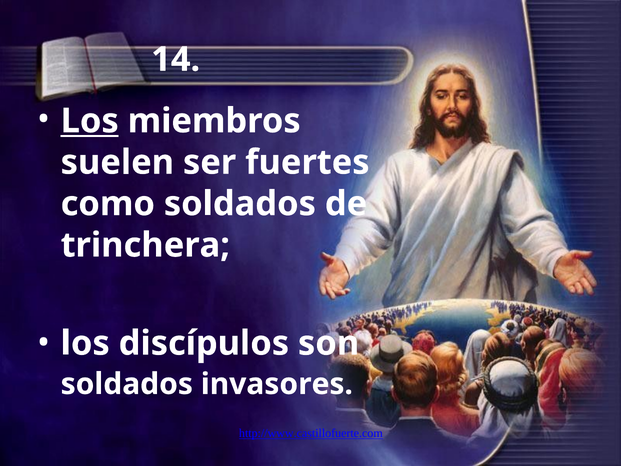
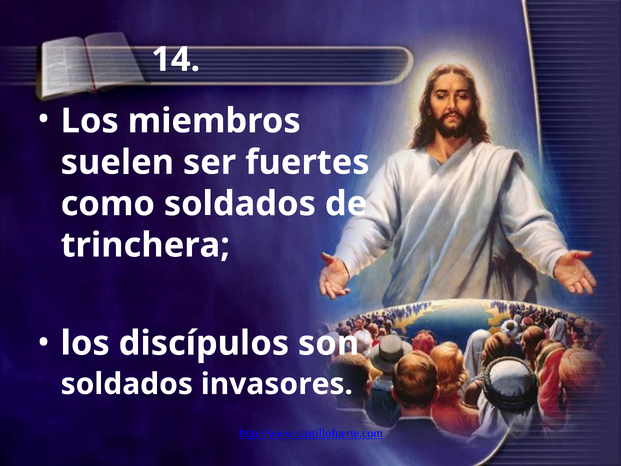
Los underline: present -> none (90, 121)
